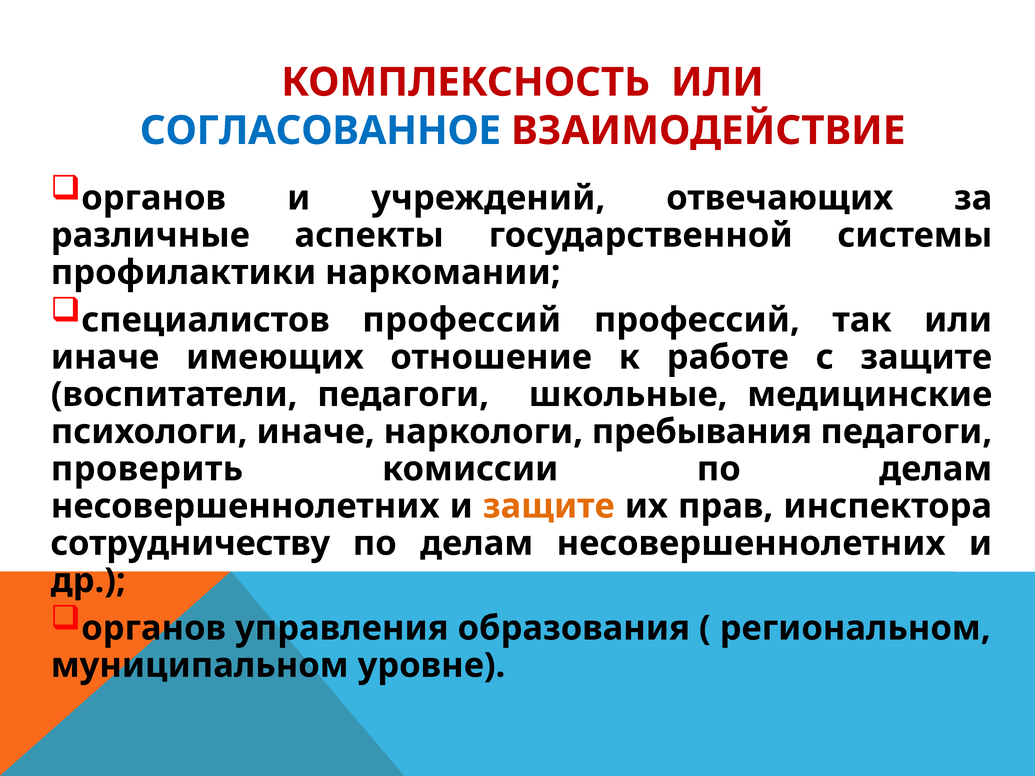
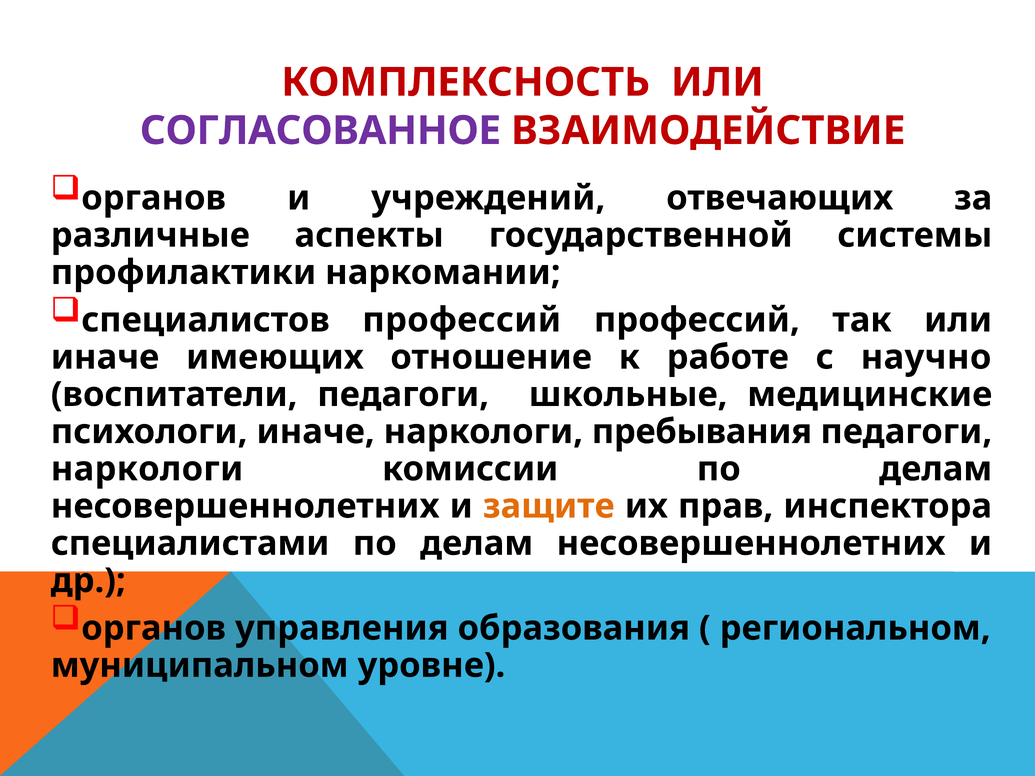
СОГЛАСОВАННОЕ colour: blue -> purple (320, 131)
с защите: защите -> научно (926, 357)
проверить: проверить -> наркологи (147, 469)
сотрудничеству: сотрудничеству -> специалистами (190, 544)
